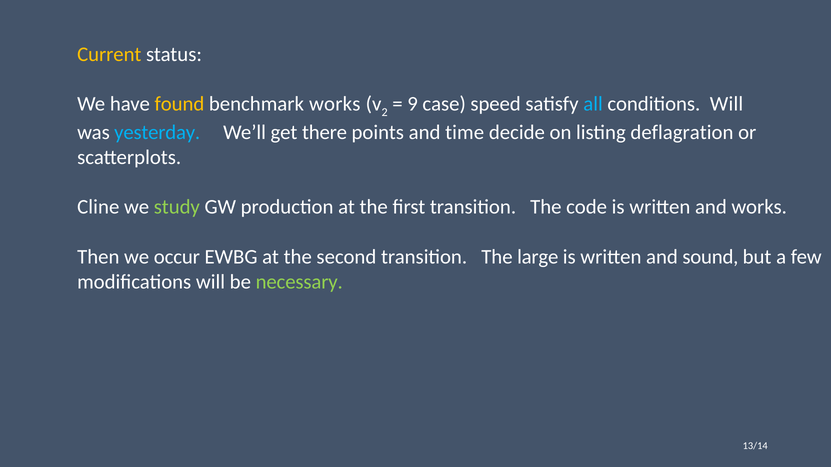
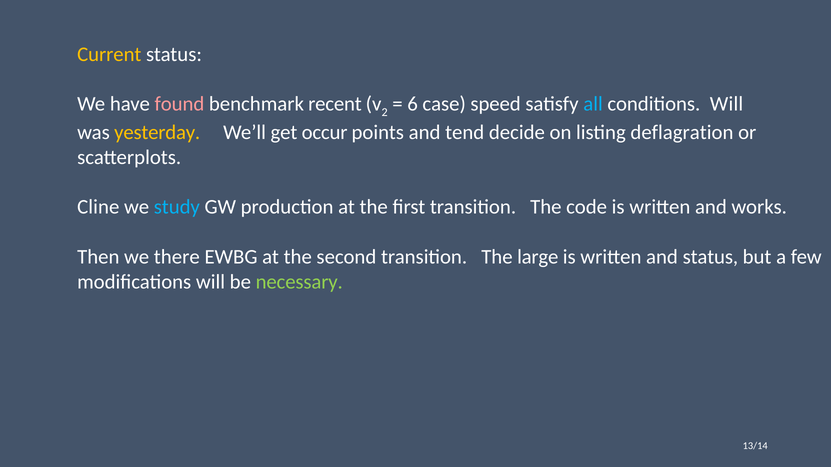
found colour: yellow -> pink (179, 104)
benchmark works: works -> recent (335, 104)
9: 9 -> 6 (413, 104)
yesterday colour: light blue -> yellow (157, 132)
there: there -> occur (325, 132)
time: time -> tend (465, 132)
study colour: light green -> light blue (177, 207)
occur: occur -> there (177, 257)
and sound: sound -> status (710, 257)
